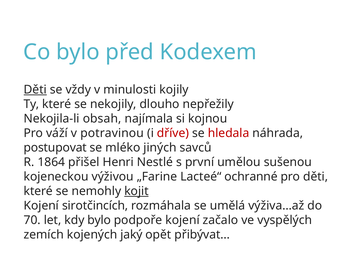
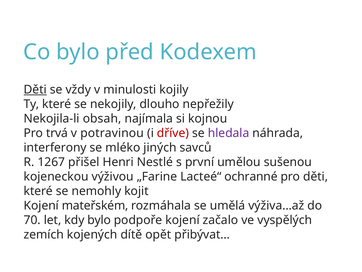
váží: váží -> trvá (57, 133)
hledala colour: red -> purple (229, 133)
postupovat: postupovat -> interferony (55, 147)
1864: 1864 -> 1267 (51, 162)
kojit underline: present -> none (136, 191)
sirotčincích: sirotčincích -> mateřském (95, 205)
jaký: jaký -> dítě (131, 234)
